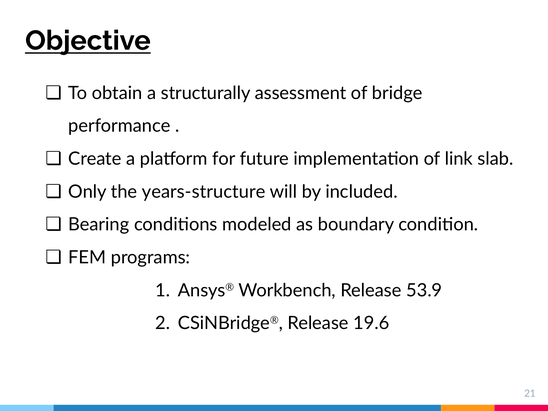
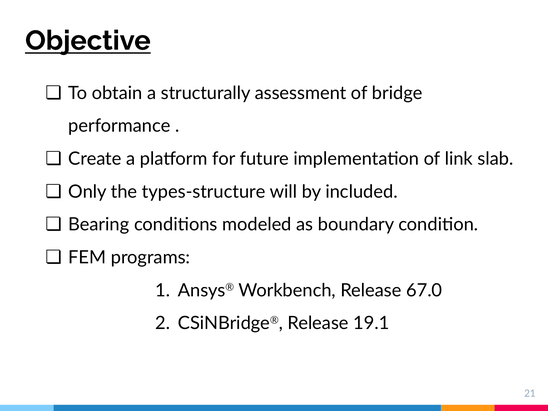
years-structure: years-structure -> types-structure (204, 192)
53.9: 53.9 -> 67.0 (424, 290)
19.6: 19.6 -> 19.1 (371, 323)
